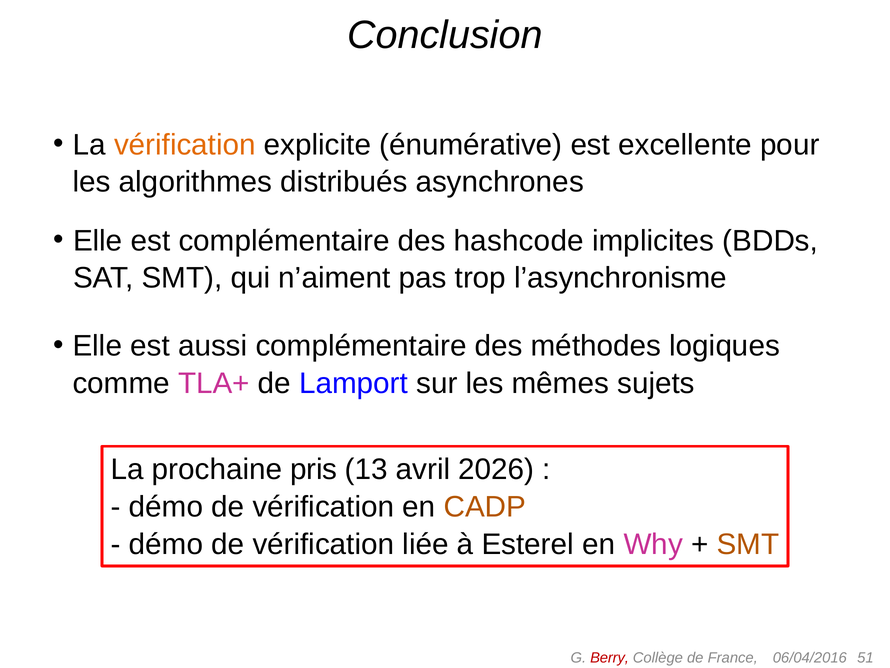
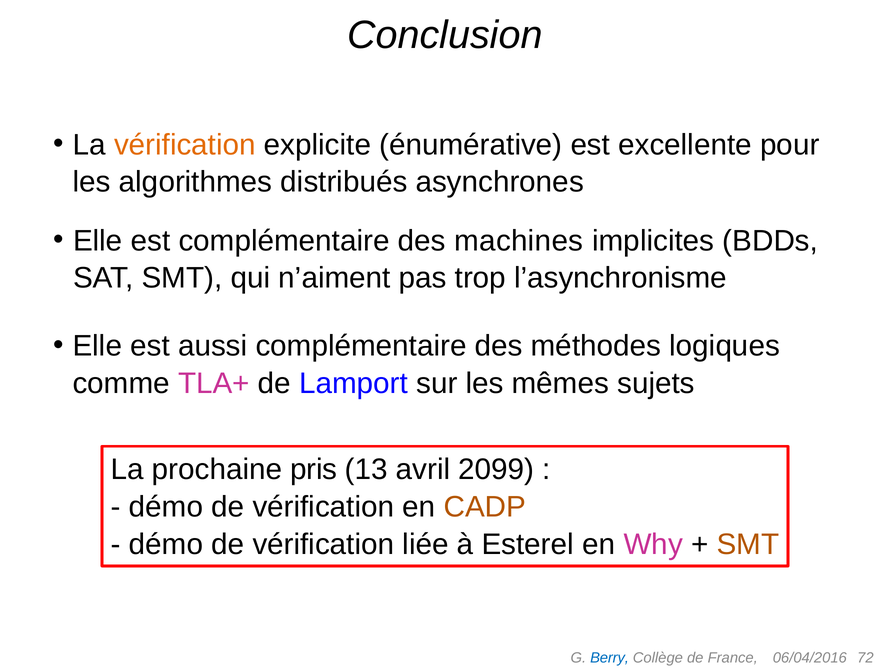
hashcode: hashcode -> machines (519, 241)
2026: 2026 -> 2099 (496, 469)
Berry colour: red -> blue (610, 658)
51: 51 -> 72 (865, 658)
